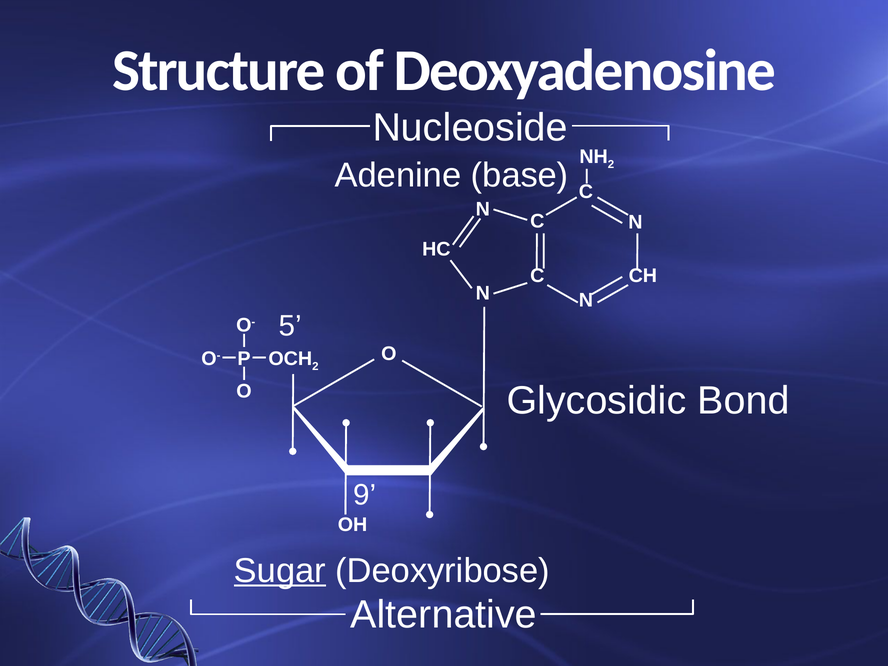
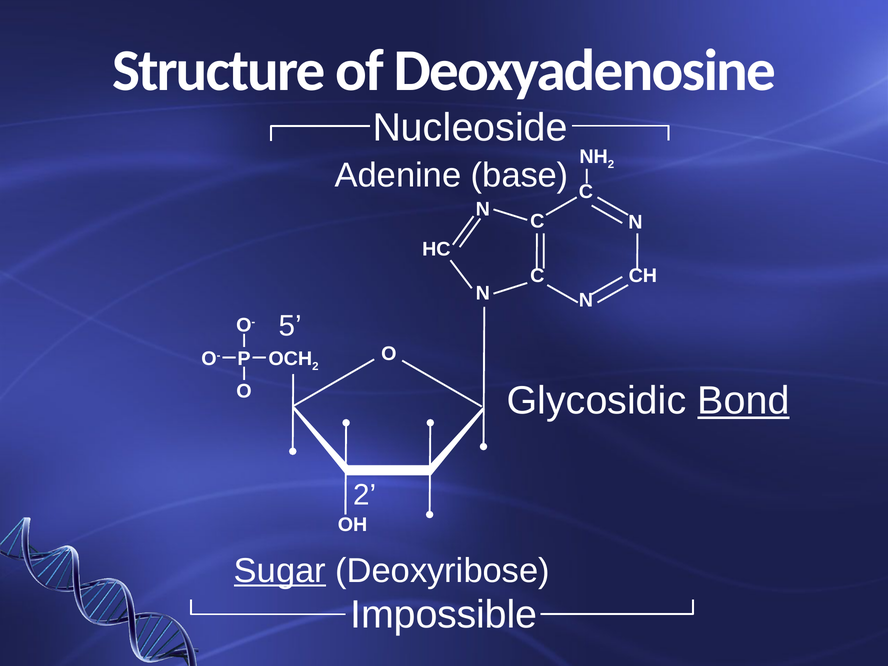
Bond underline: none -> present (743, 401)
9: 9 -> 2 (365, 495)
Alternative: Alternative -> Impossible (444, 615)
